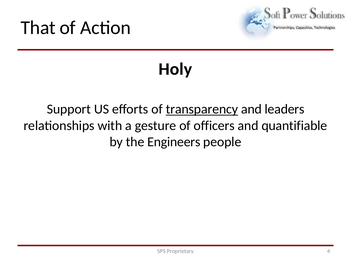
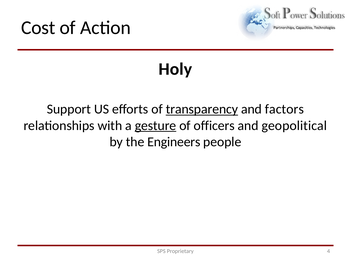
That: That -> Cost (38, 28)
leaders: leaders -> factors (284, 109)
gesture underline: none -> present (156, 126)
quantifiable: quantifiable -> geopolitical (294, 126)
